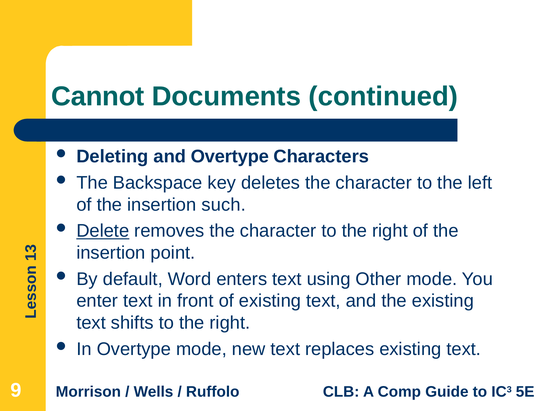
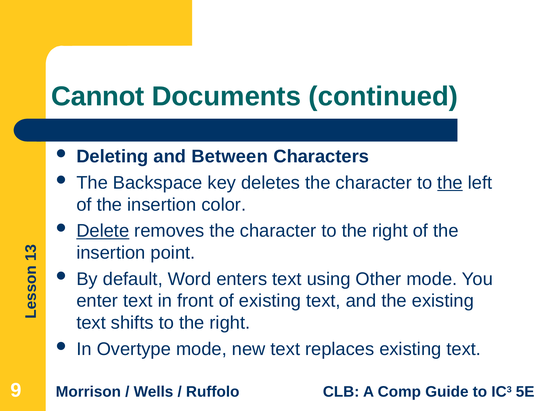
and Overtype: Overtype -> Between (230, 157)
the underline: none -> present (450, 183)
such: such -> color (224, 205)
